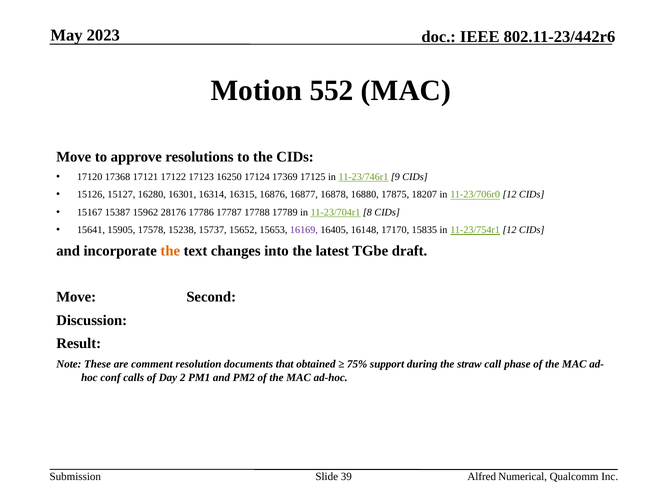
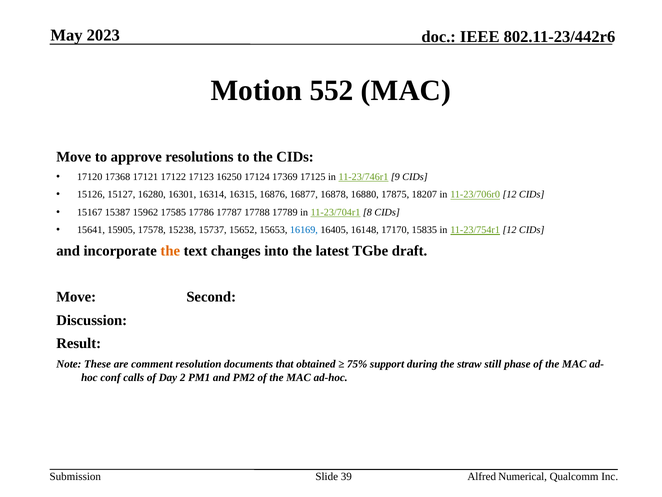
28176: 28176 -> 17585 (173, 212)
16169 colour: purple -> blue (304, 230)
call: call -> still (493, 364)
